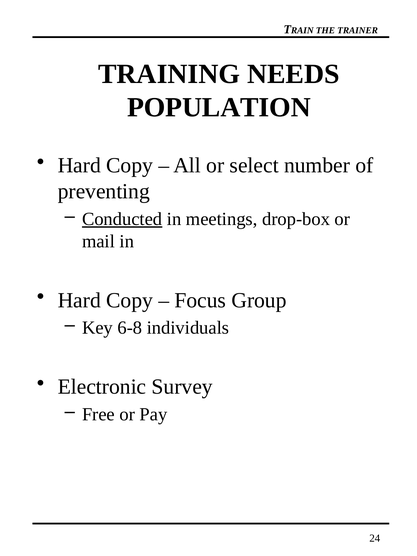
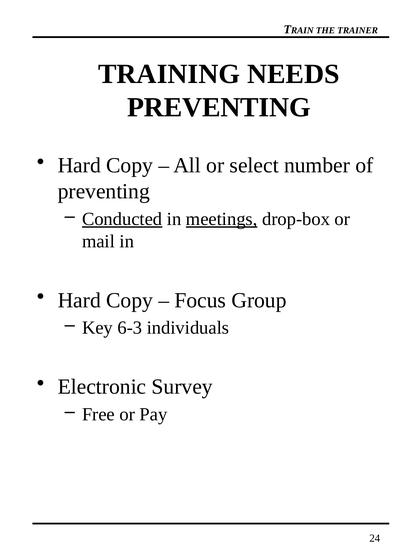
POPULATION: POPULATION -> PREVENTING (219, 107)
meetings underline: none -> present (222, 219)
6-8: 6-8 -> 6-3 (130, 328)
